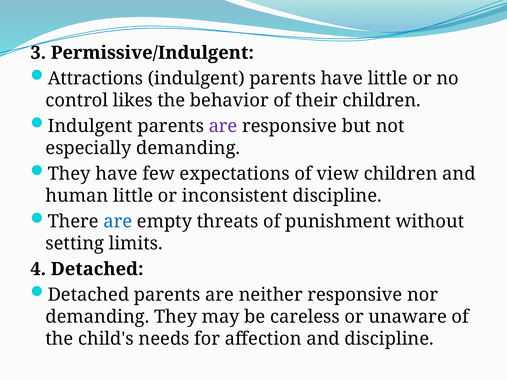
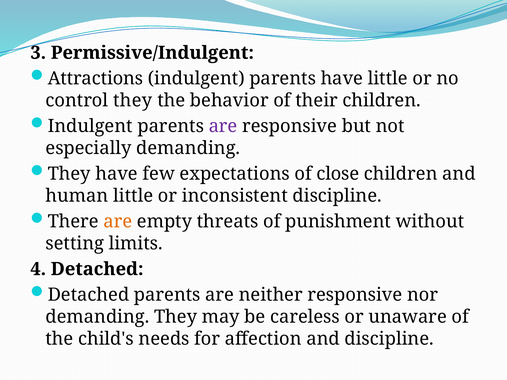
control likes: likes -> they (133, 101)
view: view -> close (338, 174)
are colour: blue -> orange (118, 222)
